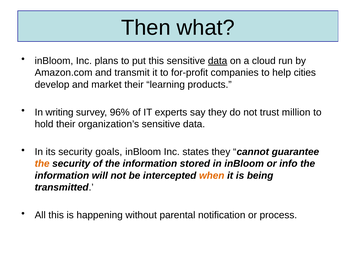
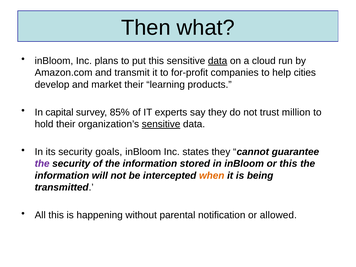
writing: writing -> capital (59, 112)
96%: 96% -> 85% (120, 112)
sensitive underline: none -> present (161, 124)
the colour: orange -> purple (42, 164)
or info: info -> this (288, 164)
process: process -> allowed (278, 215)
